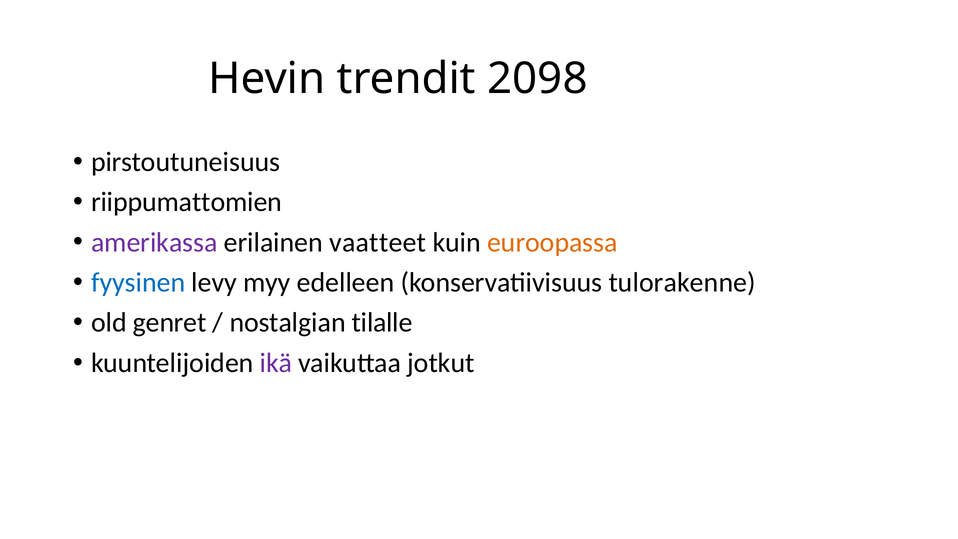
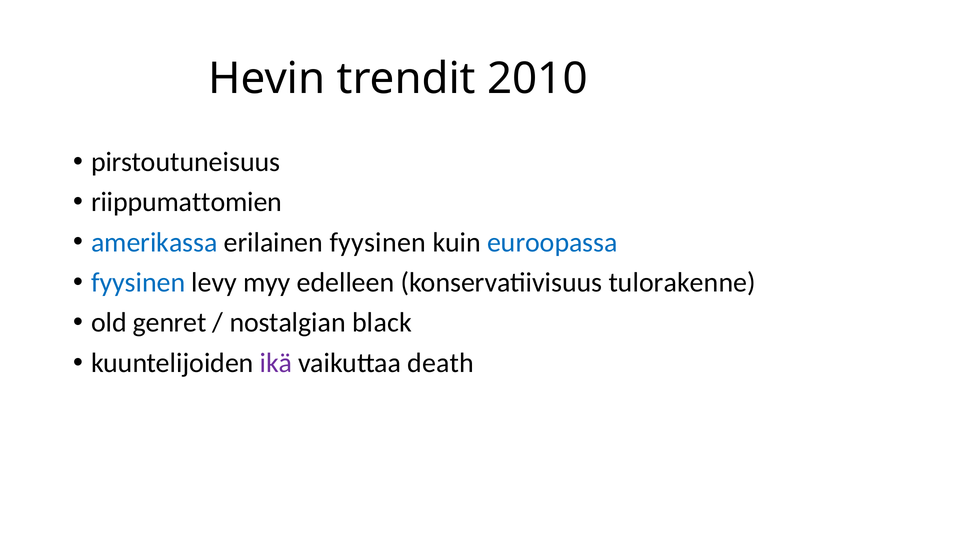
2098: 2098 -> 2010 (537, 79)
amerikassa colour: purple -> blue (154, 242)
erilainen vaatteet: vaatteet -> fyysinen (378, 242)
euroopassa colour: orange -> blue (552, 242)
tilalle: tilalle -> black (382, 323)
jotkut: jotkut -> death (441, 363)
